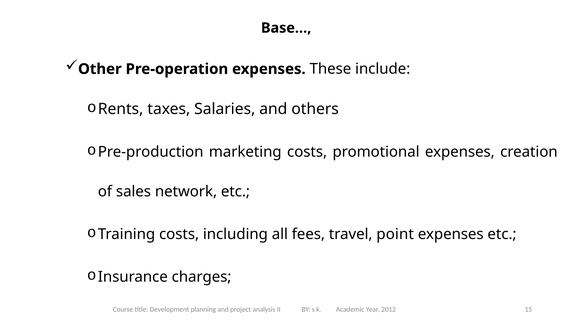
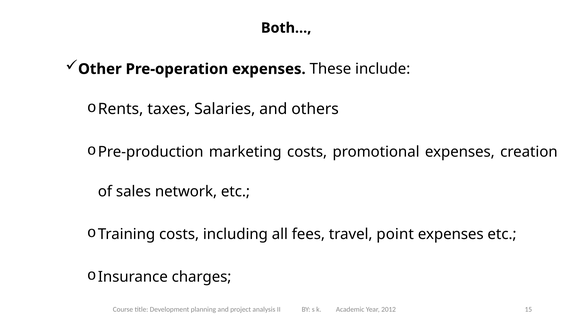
Base…: Base… -> Both… (286, 28)
